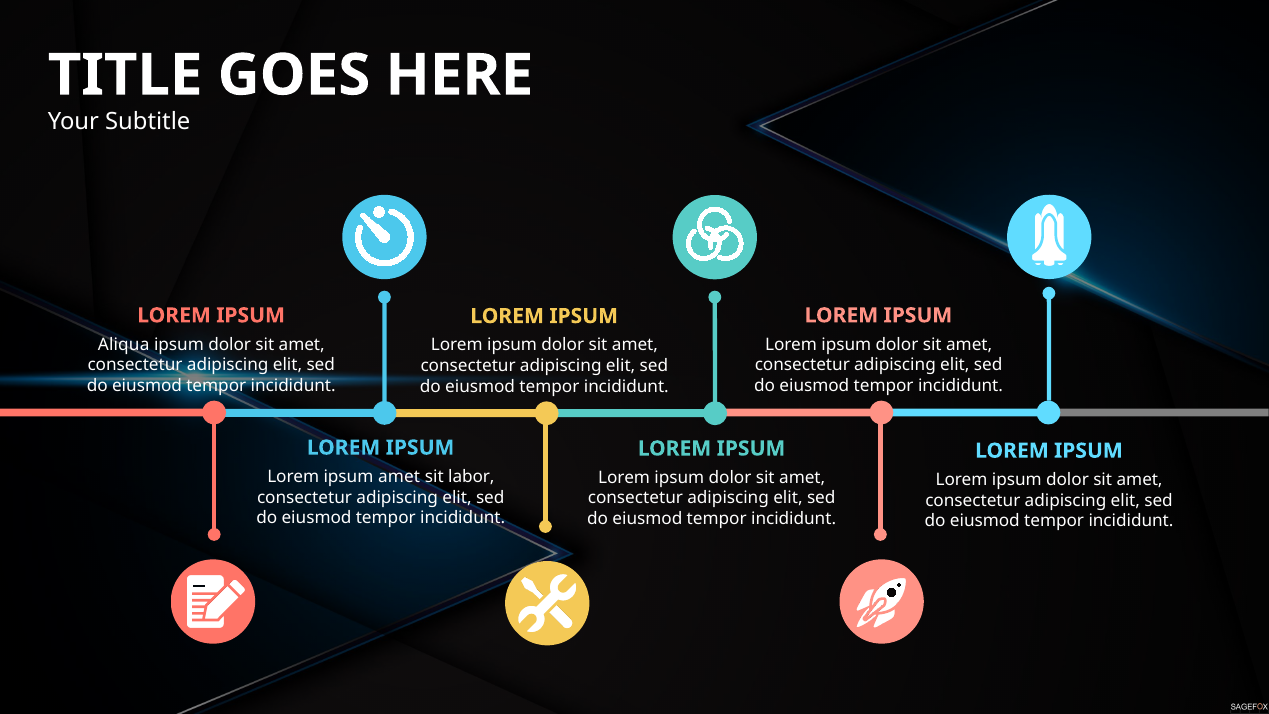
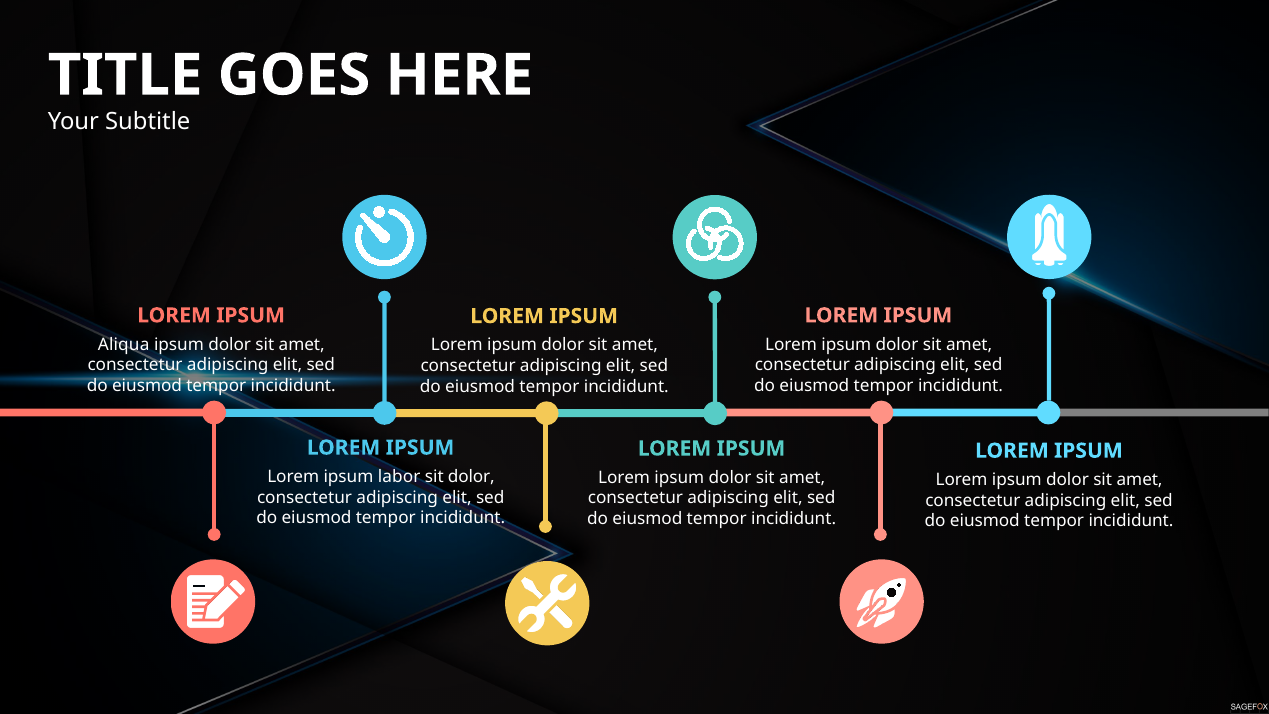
ipsum amet: amet -> labor (399, 477)
sit labor: labor -> dolor (471, 477)
